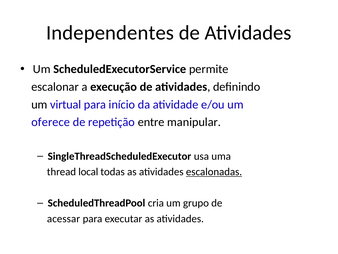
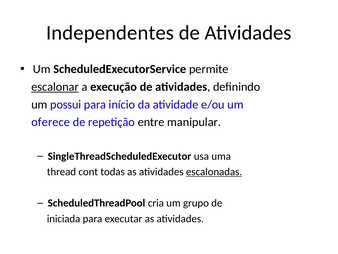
escalonar underline: none -> present (55, 87)
virtual: virtual -> possui (66, 104)
local: local -> cont (88, 172)
acessar: acessar -> iniciada (64, 218)
